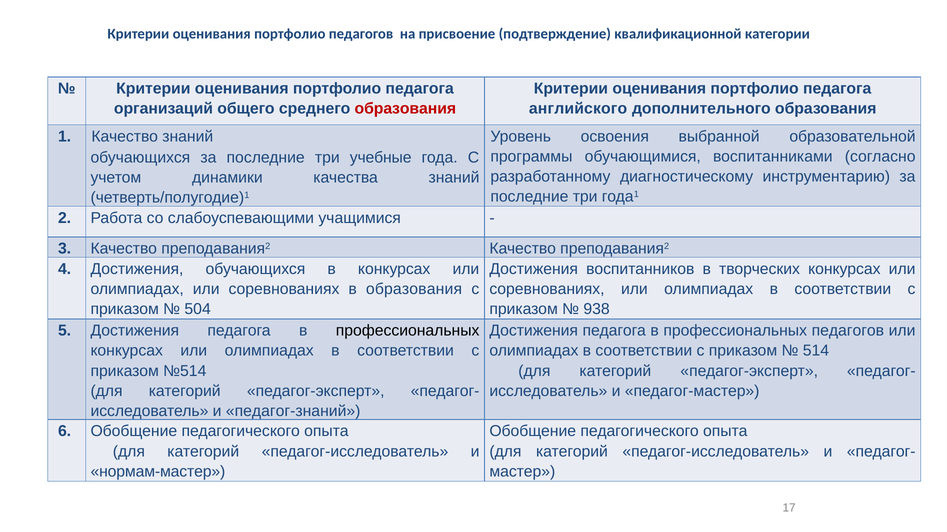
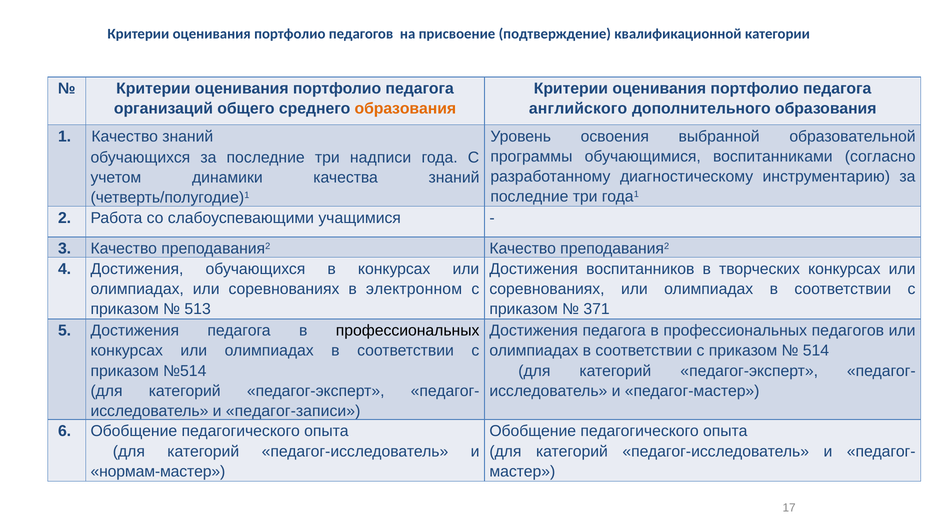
образования colour: red -> orange (405, 109)
учебные: учебные -> надписи (381, 158)
в образования: образования -> электронном (414, 289)
504: 504 -> 513 (198, 310)
938: 938 -> 371 (597, 310)
педагог-знаний: педагог-знаний -> педагог-записи (293, 412)
